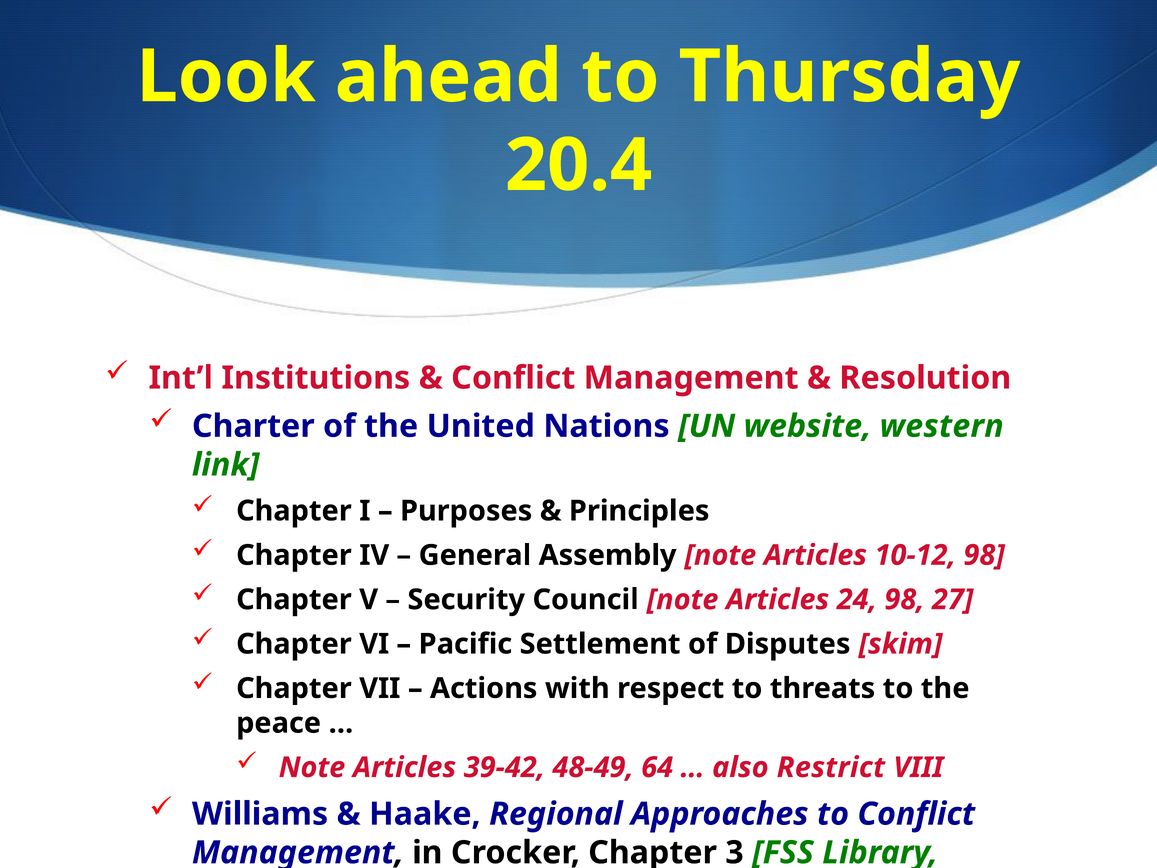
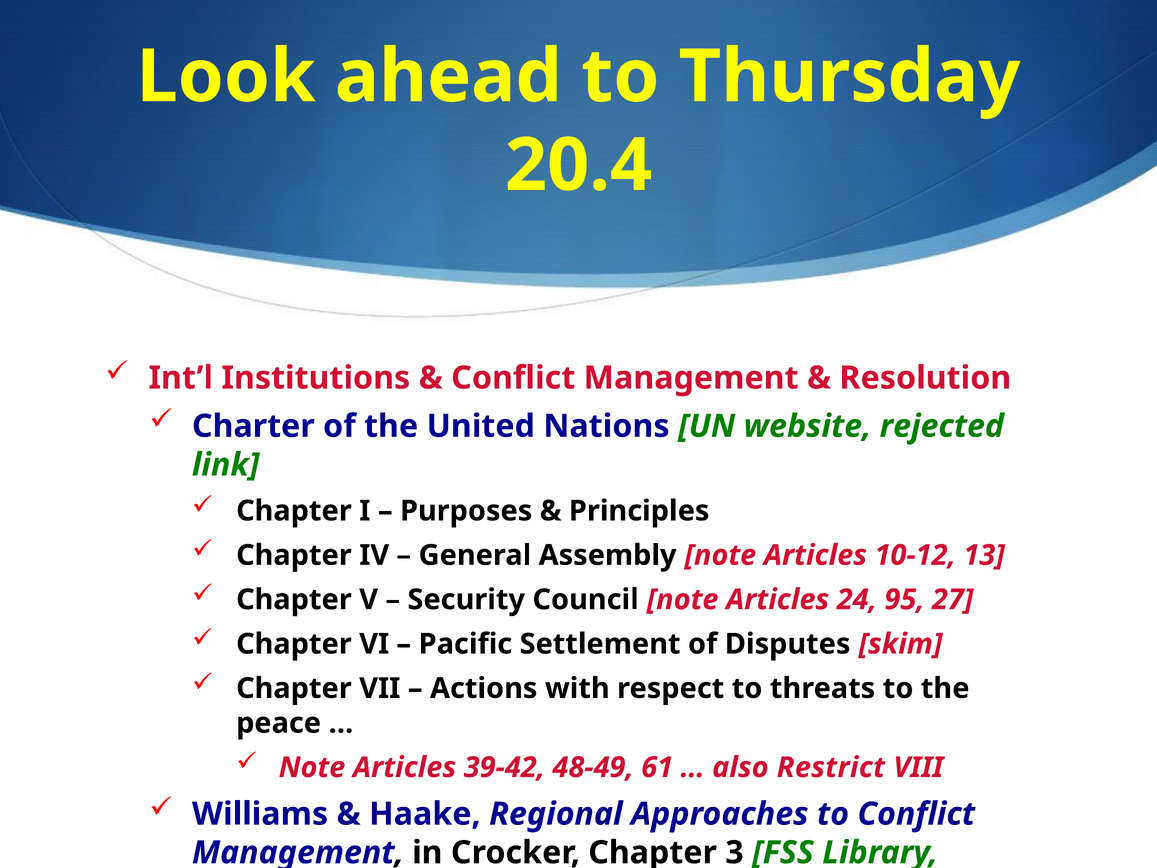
western: western -> rejected (942, 426)
10-12 98: 98 -> 13 (984, 555)
24 98: 98 -> 95 (904, 599)
64: 64 -> 61 (657, 767)
